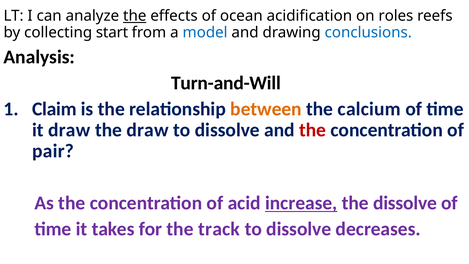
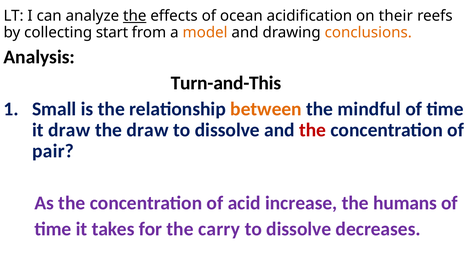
roles: roles -> their (396, 16)
model colour: blue -> orange (205, 32)
conclusions colour: blue -> orange (368, 32)
Turn-and-Will: Turn-and-Will -> Turn-and-This (226, 83)
Claim: Claim -> Small (54, 109)
calcium: calcium -> mindful (369, 109)
increase underline: present -> none (301, 203)
the dissolve: dissolve -> humans (405, 203)
track: track -> carry (219, 229)
